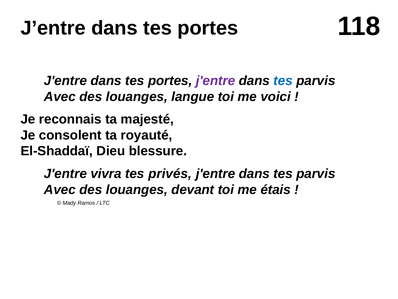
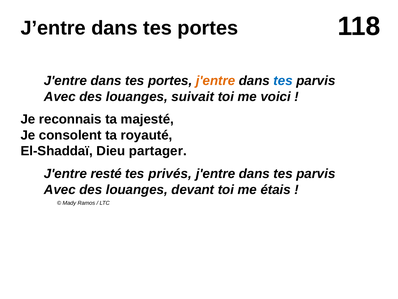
j'entre colour: purple -> orange (216, 81)
langue: langue -> suivait (193, 96)
blessure: blessure -> partager (158, 151)
vivra: vivra -> resté (106, 173)
